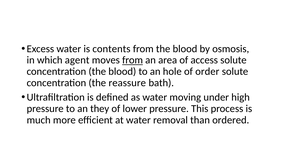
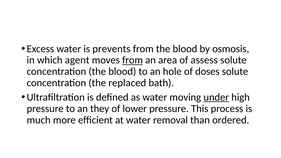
contents: contents -> prevents (111, 49)
access: access -> assess (204, 60)
order: order -> doses (207, 72)
reassure: reassure -> replaced (127, 83)
under underline: none -> present (216, 97)
